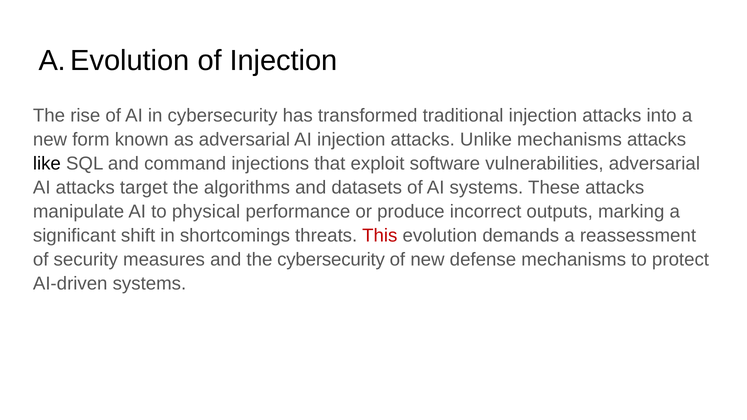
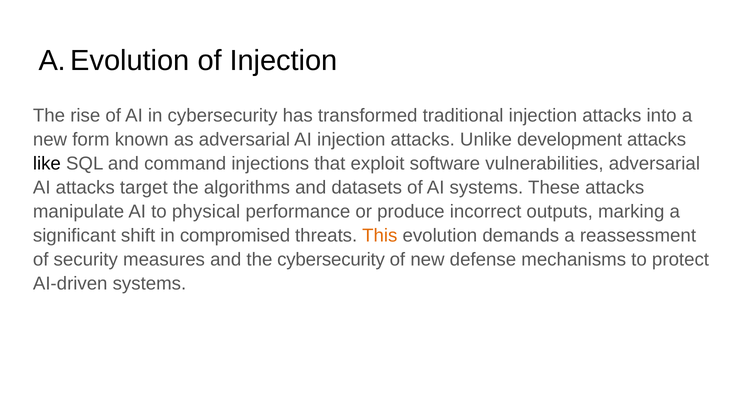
Unlike mechanisms: mechanisms -> development (570, 140)
shortcomings: shortcomings -> compromised (235, 236)
This colour: red -> orange (380, 236)
